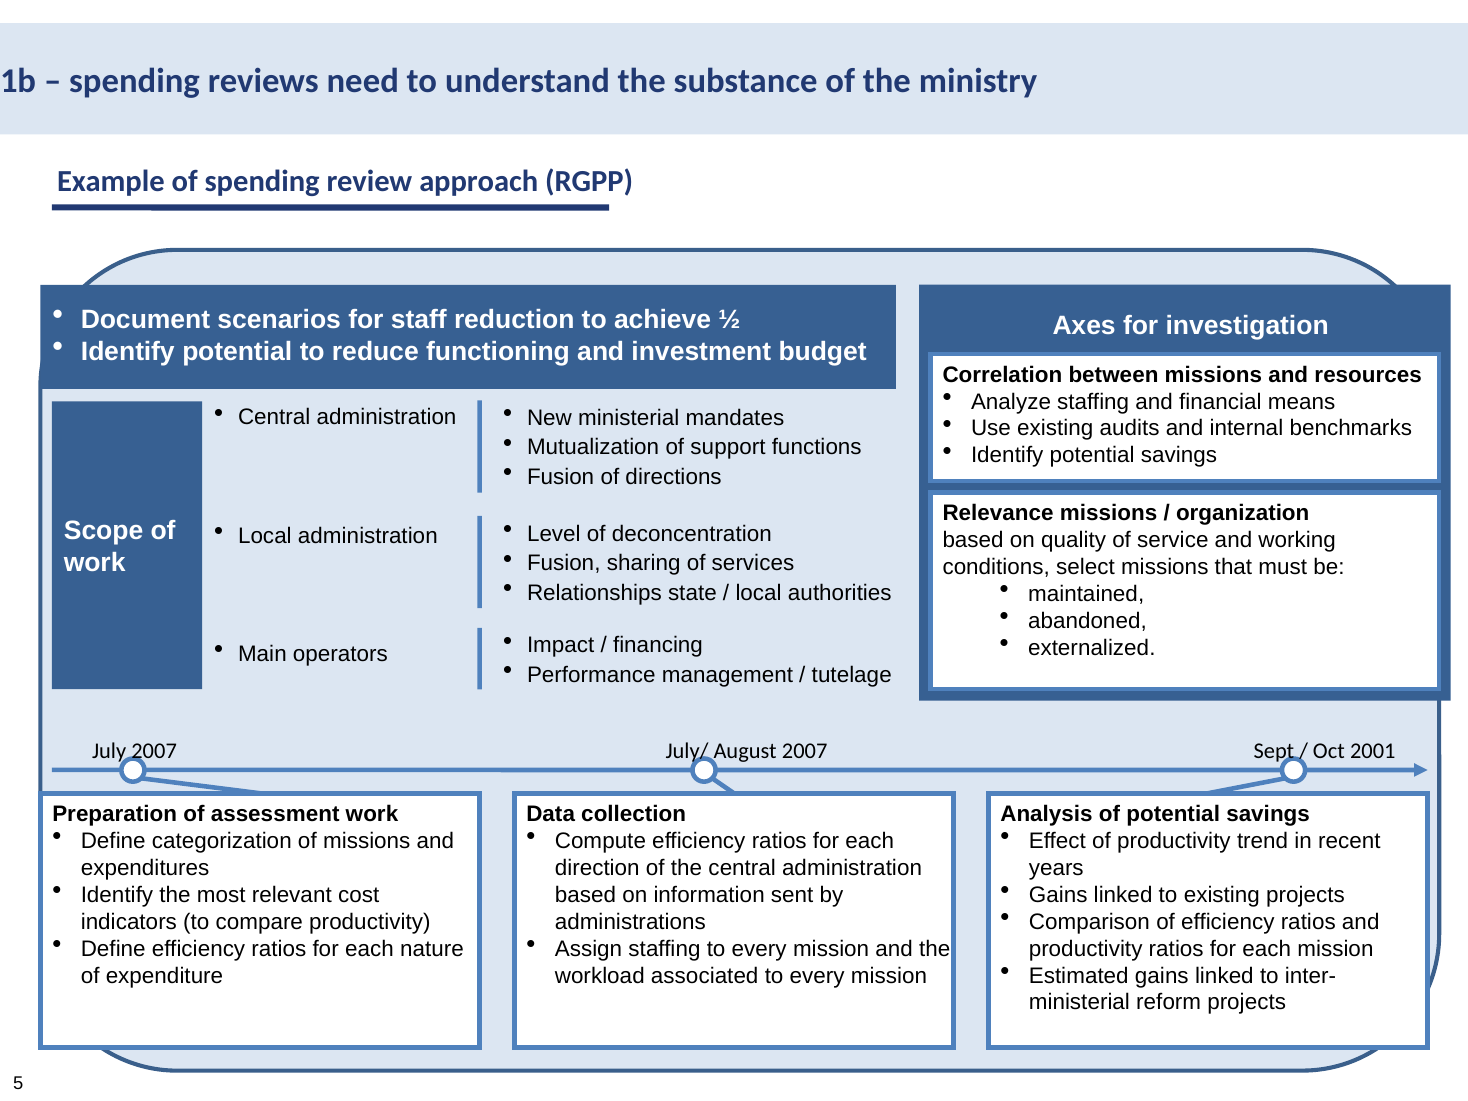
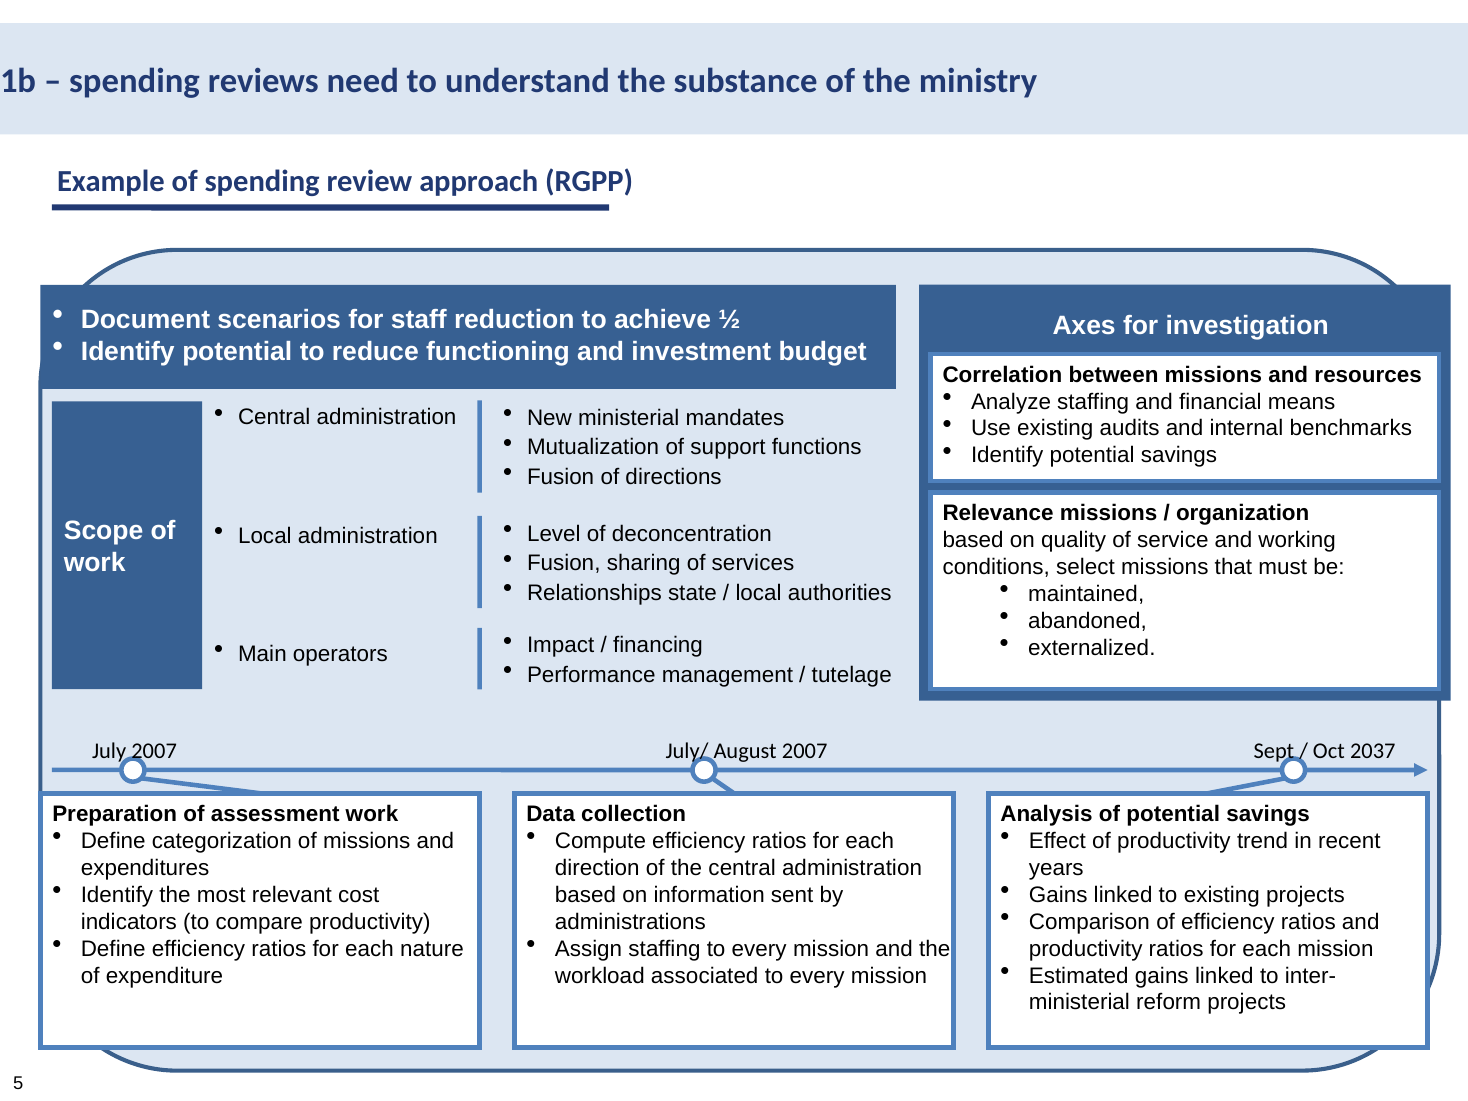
2001: 2001 -> 2037 (1373, 751)
